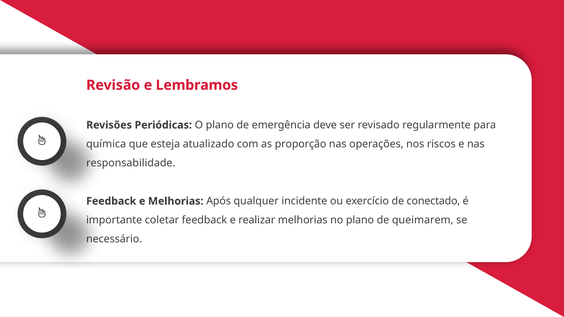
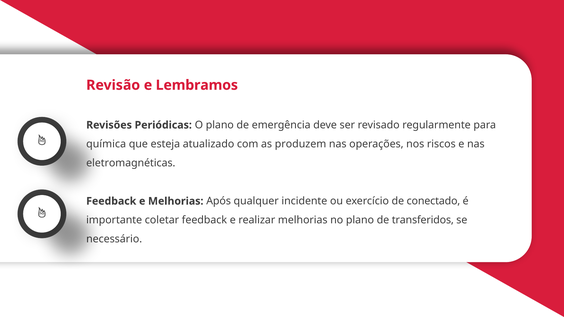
proporção: proporção -> produzem (301, 144)
responsabilidade: responsabilidade -> eletromagnéticas (131, 163)
queimarem: queimarem -> transferidos (423, 220)
